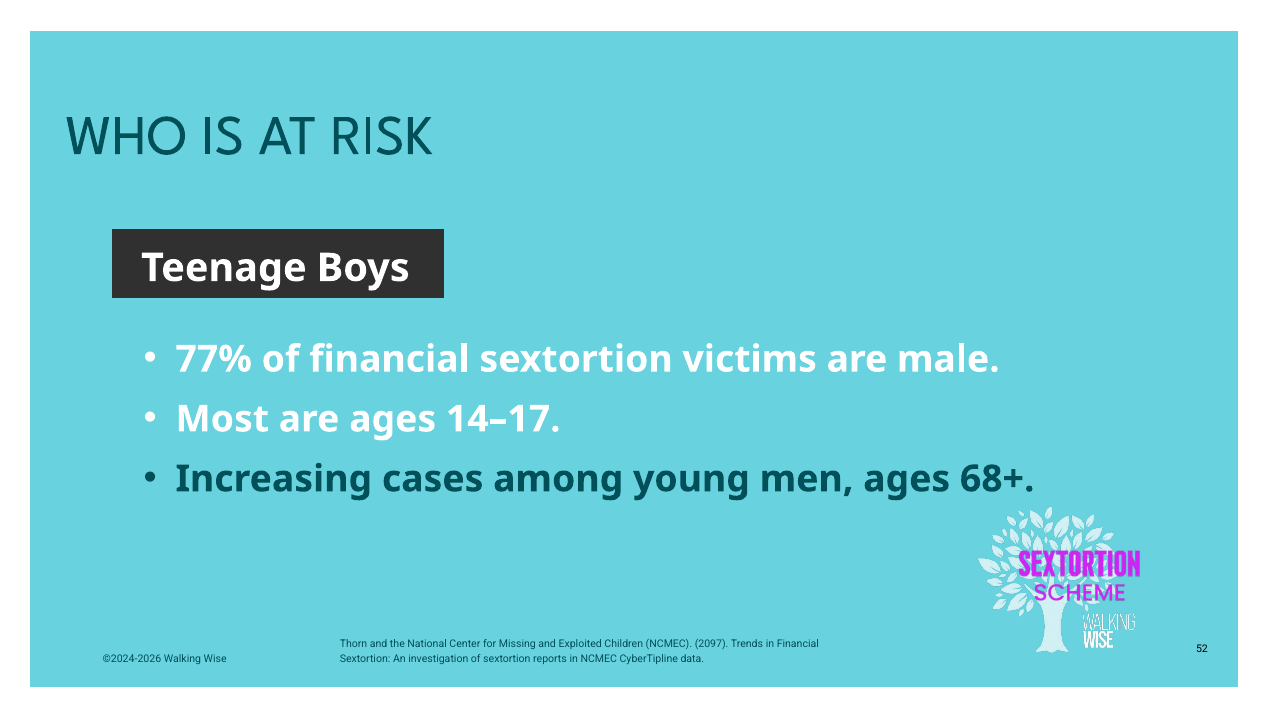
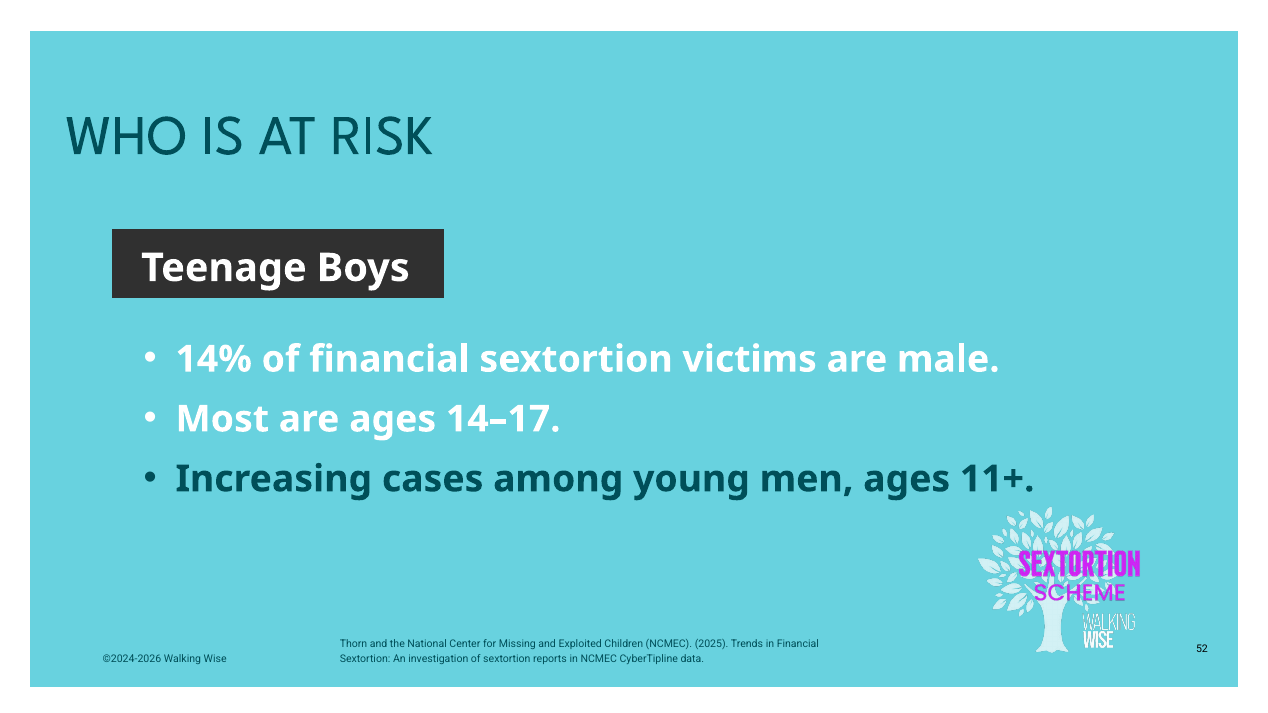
77%: 77% -> 14% (214, 359)
68+: 68+ -> 11+ (997, 479)
2097: 2097 -> 2025 (712, 644)
